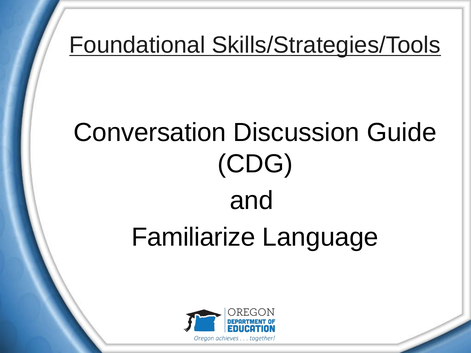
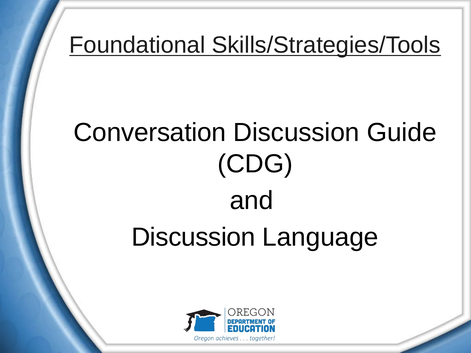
Familiarize: Familiarize -> Discussion (193, 237)
